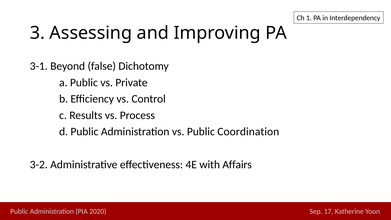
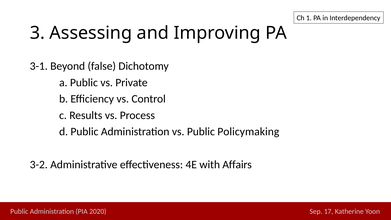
Coordination: Coordination -> Policymaking (248, 132)
